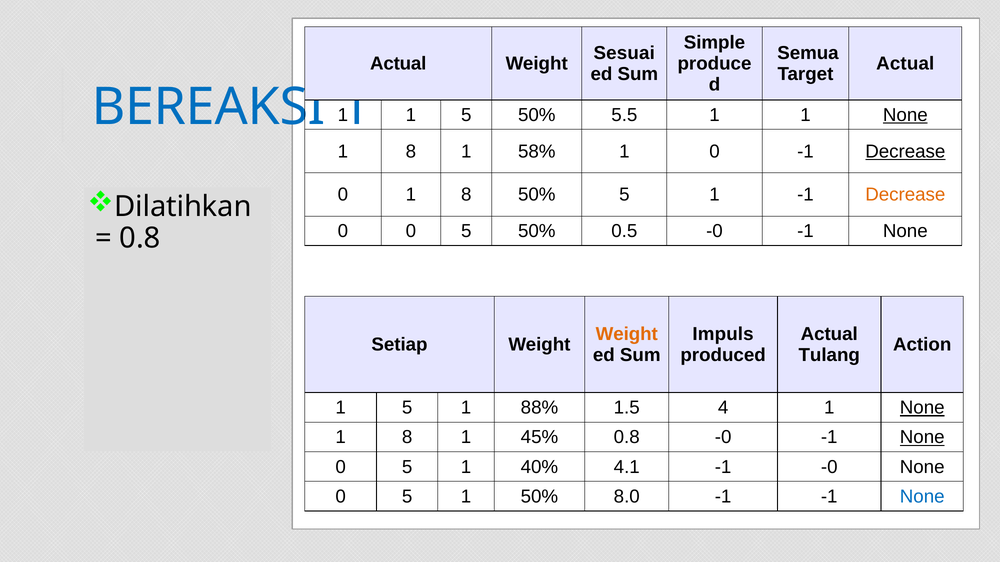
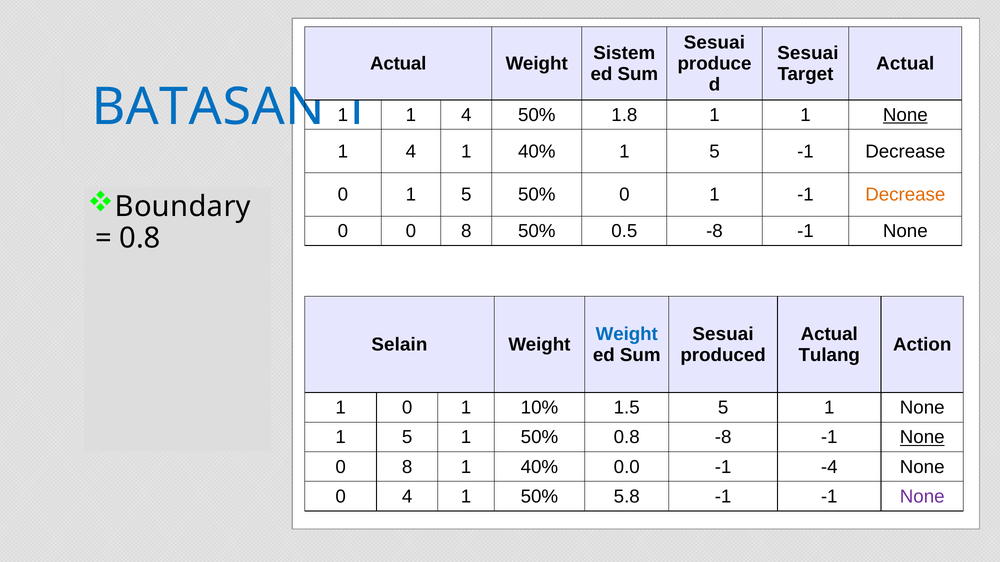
Simple: Simple -> Sesuai (714, 43)
Sesuai: Sesuai -> Sistem (624, 53)
Semua: Semua -> Sesuai (808, 53)
BEREAKSI: BEREAKSI -> BATASAN (208, 107)
5: 5 -> 4 (466, 115)
5.5: 5.5 -> 1.8 (624, 115)
8: 8 -> 4 (411, 151)
58%: 58% -> 40% (537, 151)
0: 0 -> 5 (715, 151)
Decrease underline: present -> none (905, 151)
0 1 8: 8 -> 5 (466, 195)
50% 5: 5 -> 0 (624, 195)
Dilatihkan: Dilatihkan -> Boundary (183, 207)
0 0 5: 5 -> 8 (466, 231)
0.5 -0: -0 -> -8 (714, 231)
Weight colour: orange -> blue (627, 335)
Impuls: Impuls -> Sesuai (723, 335)
Setiap: Setiap -> Selain (399, 345)
5: 5 -> 0 (407, 408)
88%: 88% -> 10% (539, 408)
1.5 4: 4 -> 5 (723, 408)
None underline: present -> none (922, 408)
8: 8 -> 5 (407, 438)
45%: 45% -> 50% (539, 438)
0.8 -0: -0 -> -8 (723, 438)
5: 5 -> 8 (407, 467)
4.1: 4.1 -> 0.0 (627, 467)
-1 -0: -0 -> -4 (829, 467)
5: 5 -> 4 (407, 497)
8.0: 8.0 -> 5.8 (627, 497)
None colour: blue -> purple (922, 497)
